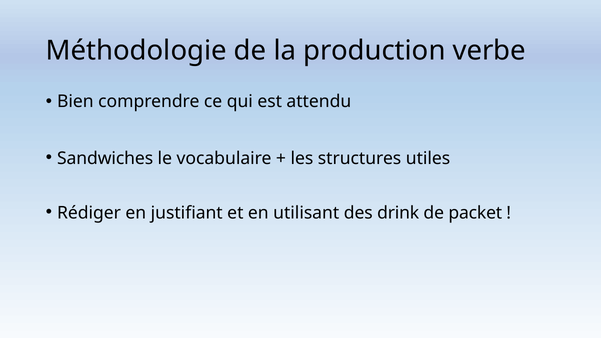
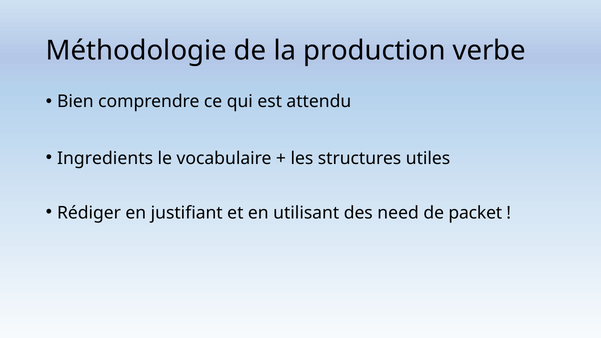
Sandwiches: Sandwiches -> Ingredients (105, 158)
drink: drink -> need (398, 213)
